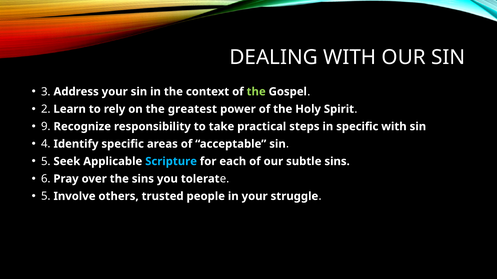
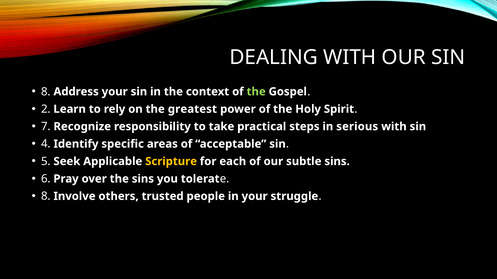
3: 3 -> 8 (46, 92)
9: 9 -> 7 (46, 127)
in specific: specific -> serious (357, 127)
Scripture colour: light blue -> yellow (171, 162)
5: 5 -> 8 (46, 197)
